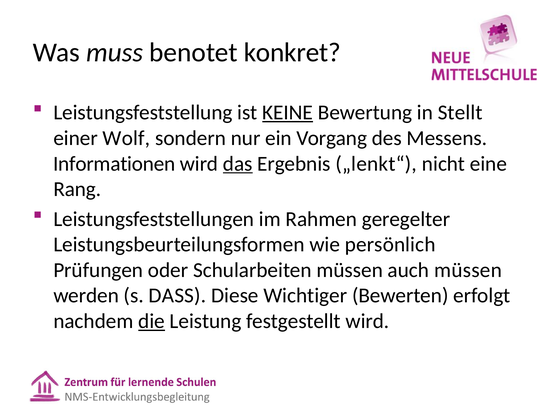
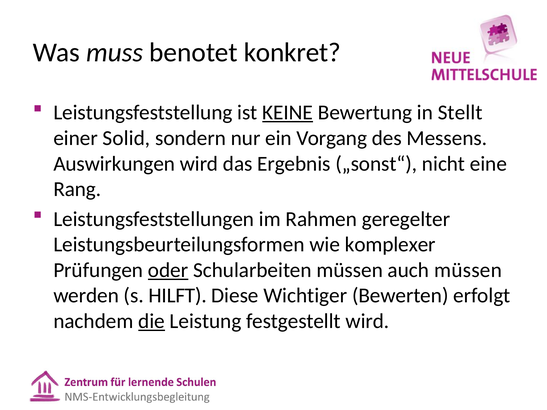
Wolf: Wolf -> Solid (126, 138)
Informationen: Informationen -> Auswirkungen (114, 164)
das underline: present -> none (238, 164)
„lenkt“: „lenkt“ -> „sonst“ (376, 164)
persönlich: persönlich -> komplexer (390, 245)
oder underline: none -> present (168, 270)
DASS: DASS -> HILFT (178, 296)
